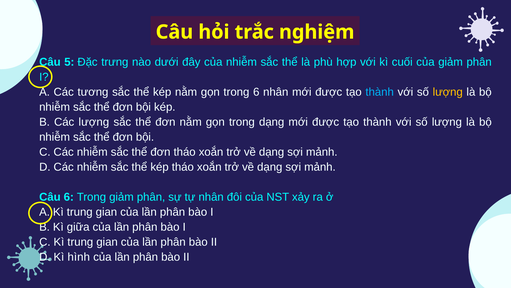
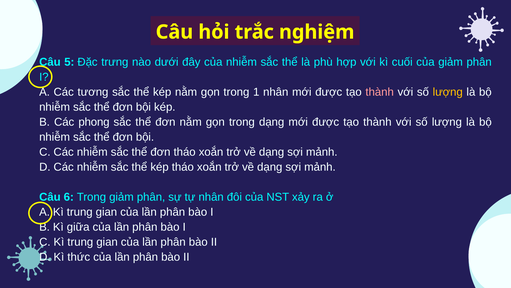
trong 6: 6 -> 1 (256, 92)
thành colour: light blue -> pink (380, 92)
Các lượng: lượng -> phong (94, 122)
hình: hình -> thức (79, 257)
